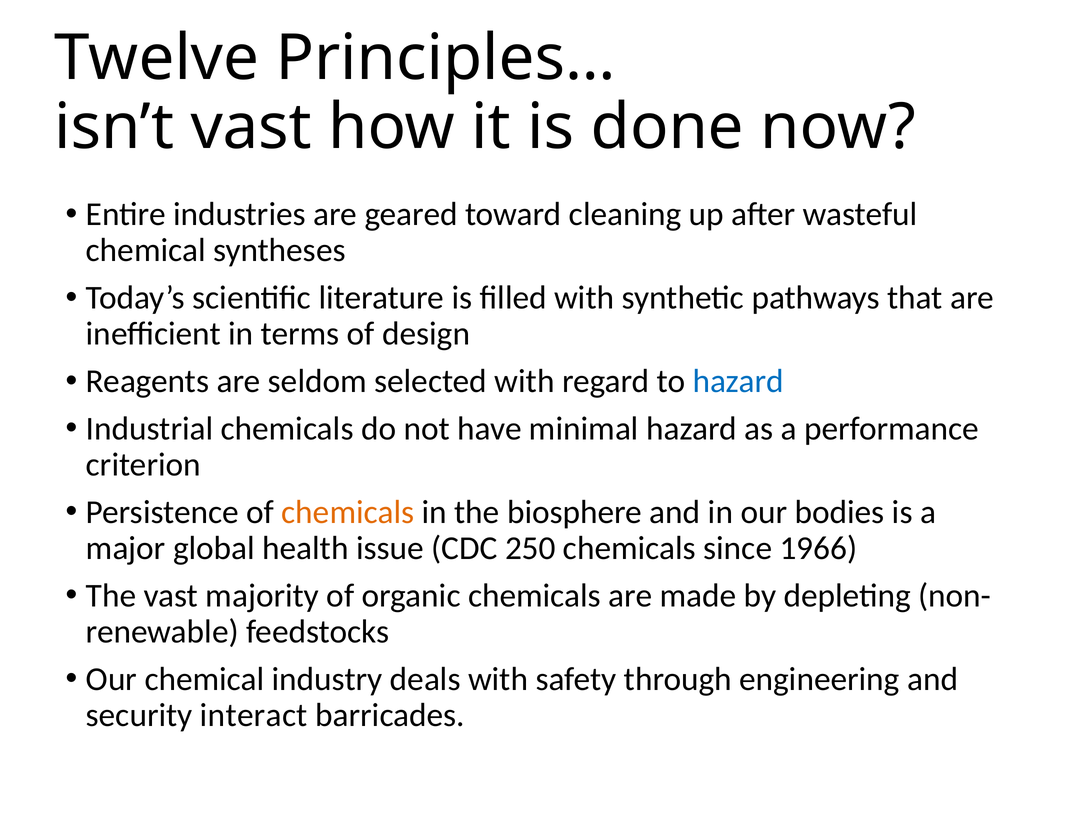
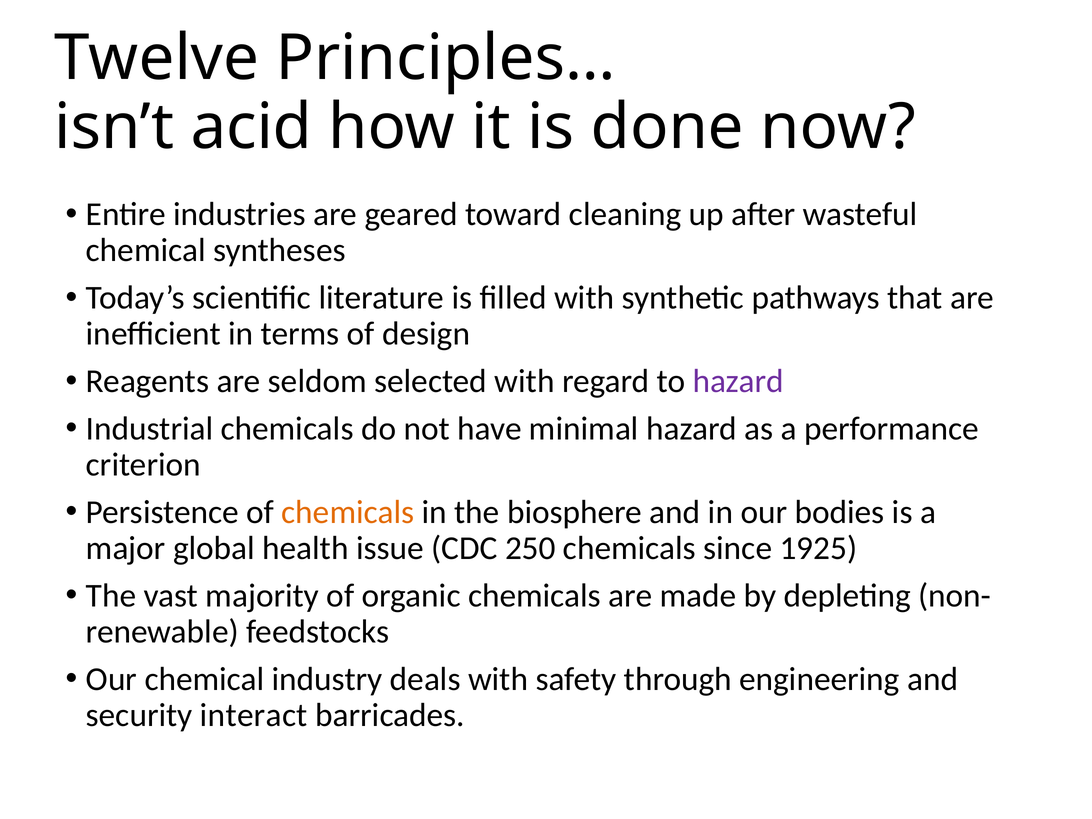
isn’t vast: vast -> acid (251, 127)
hazard colour: blue -> purple (738, 381)
1966: 1966 -> 1925 (818, 548)
